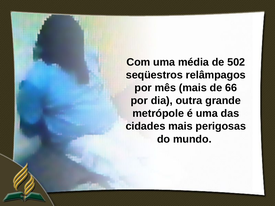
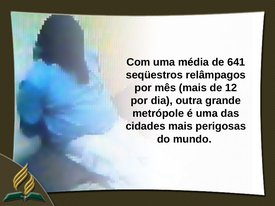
502: 502 -> 641 (236, 62)
66: 66 -> 12 (231, 88)
